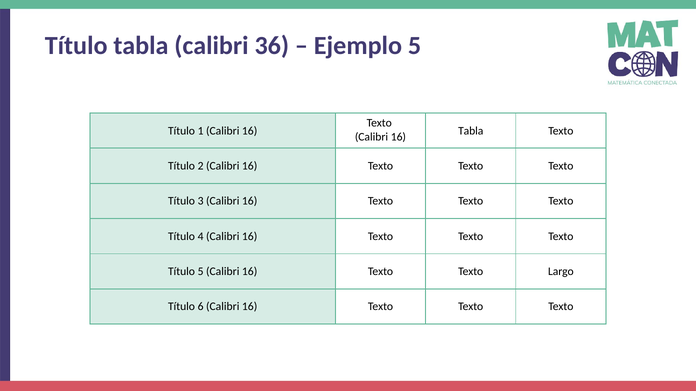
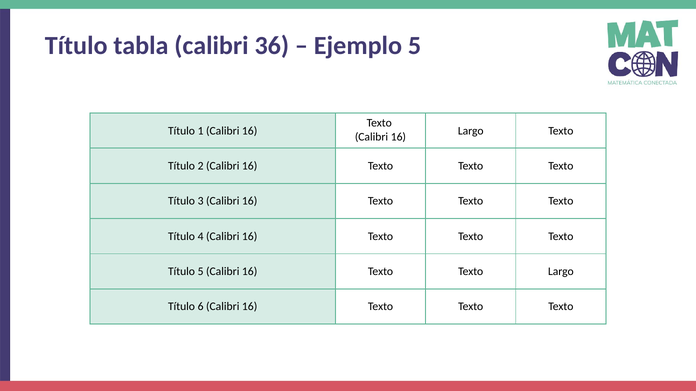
Tabla: Tabla -> Largo (471, 131)
